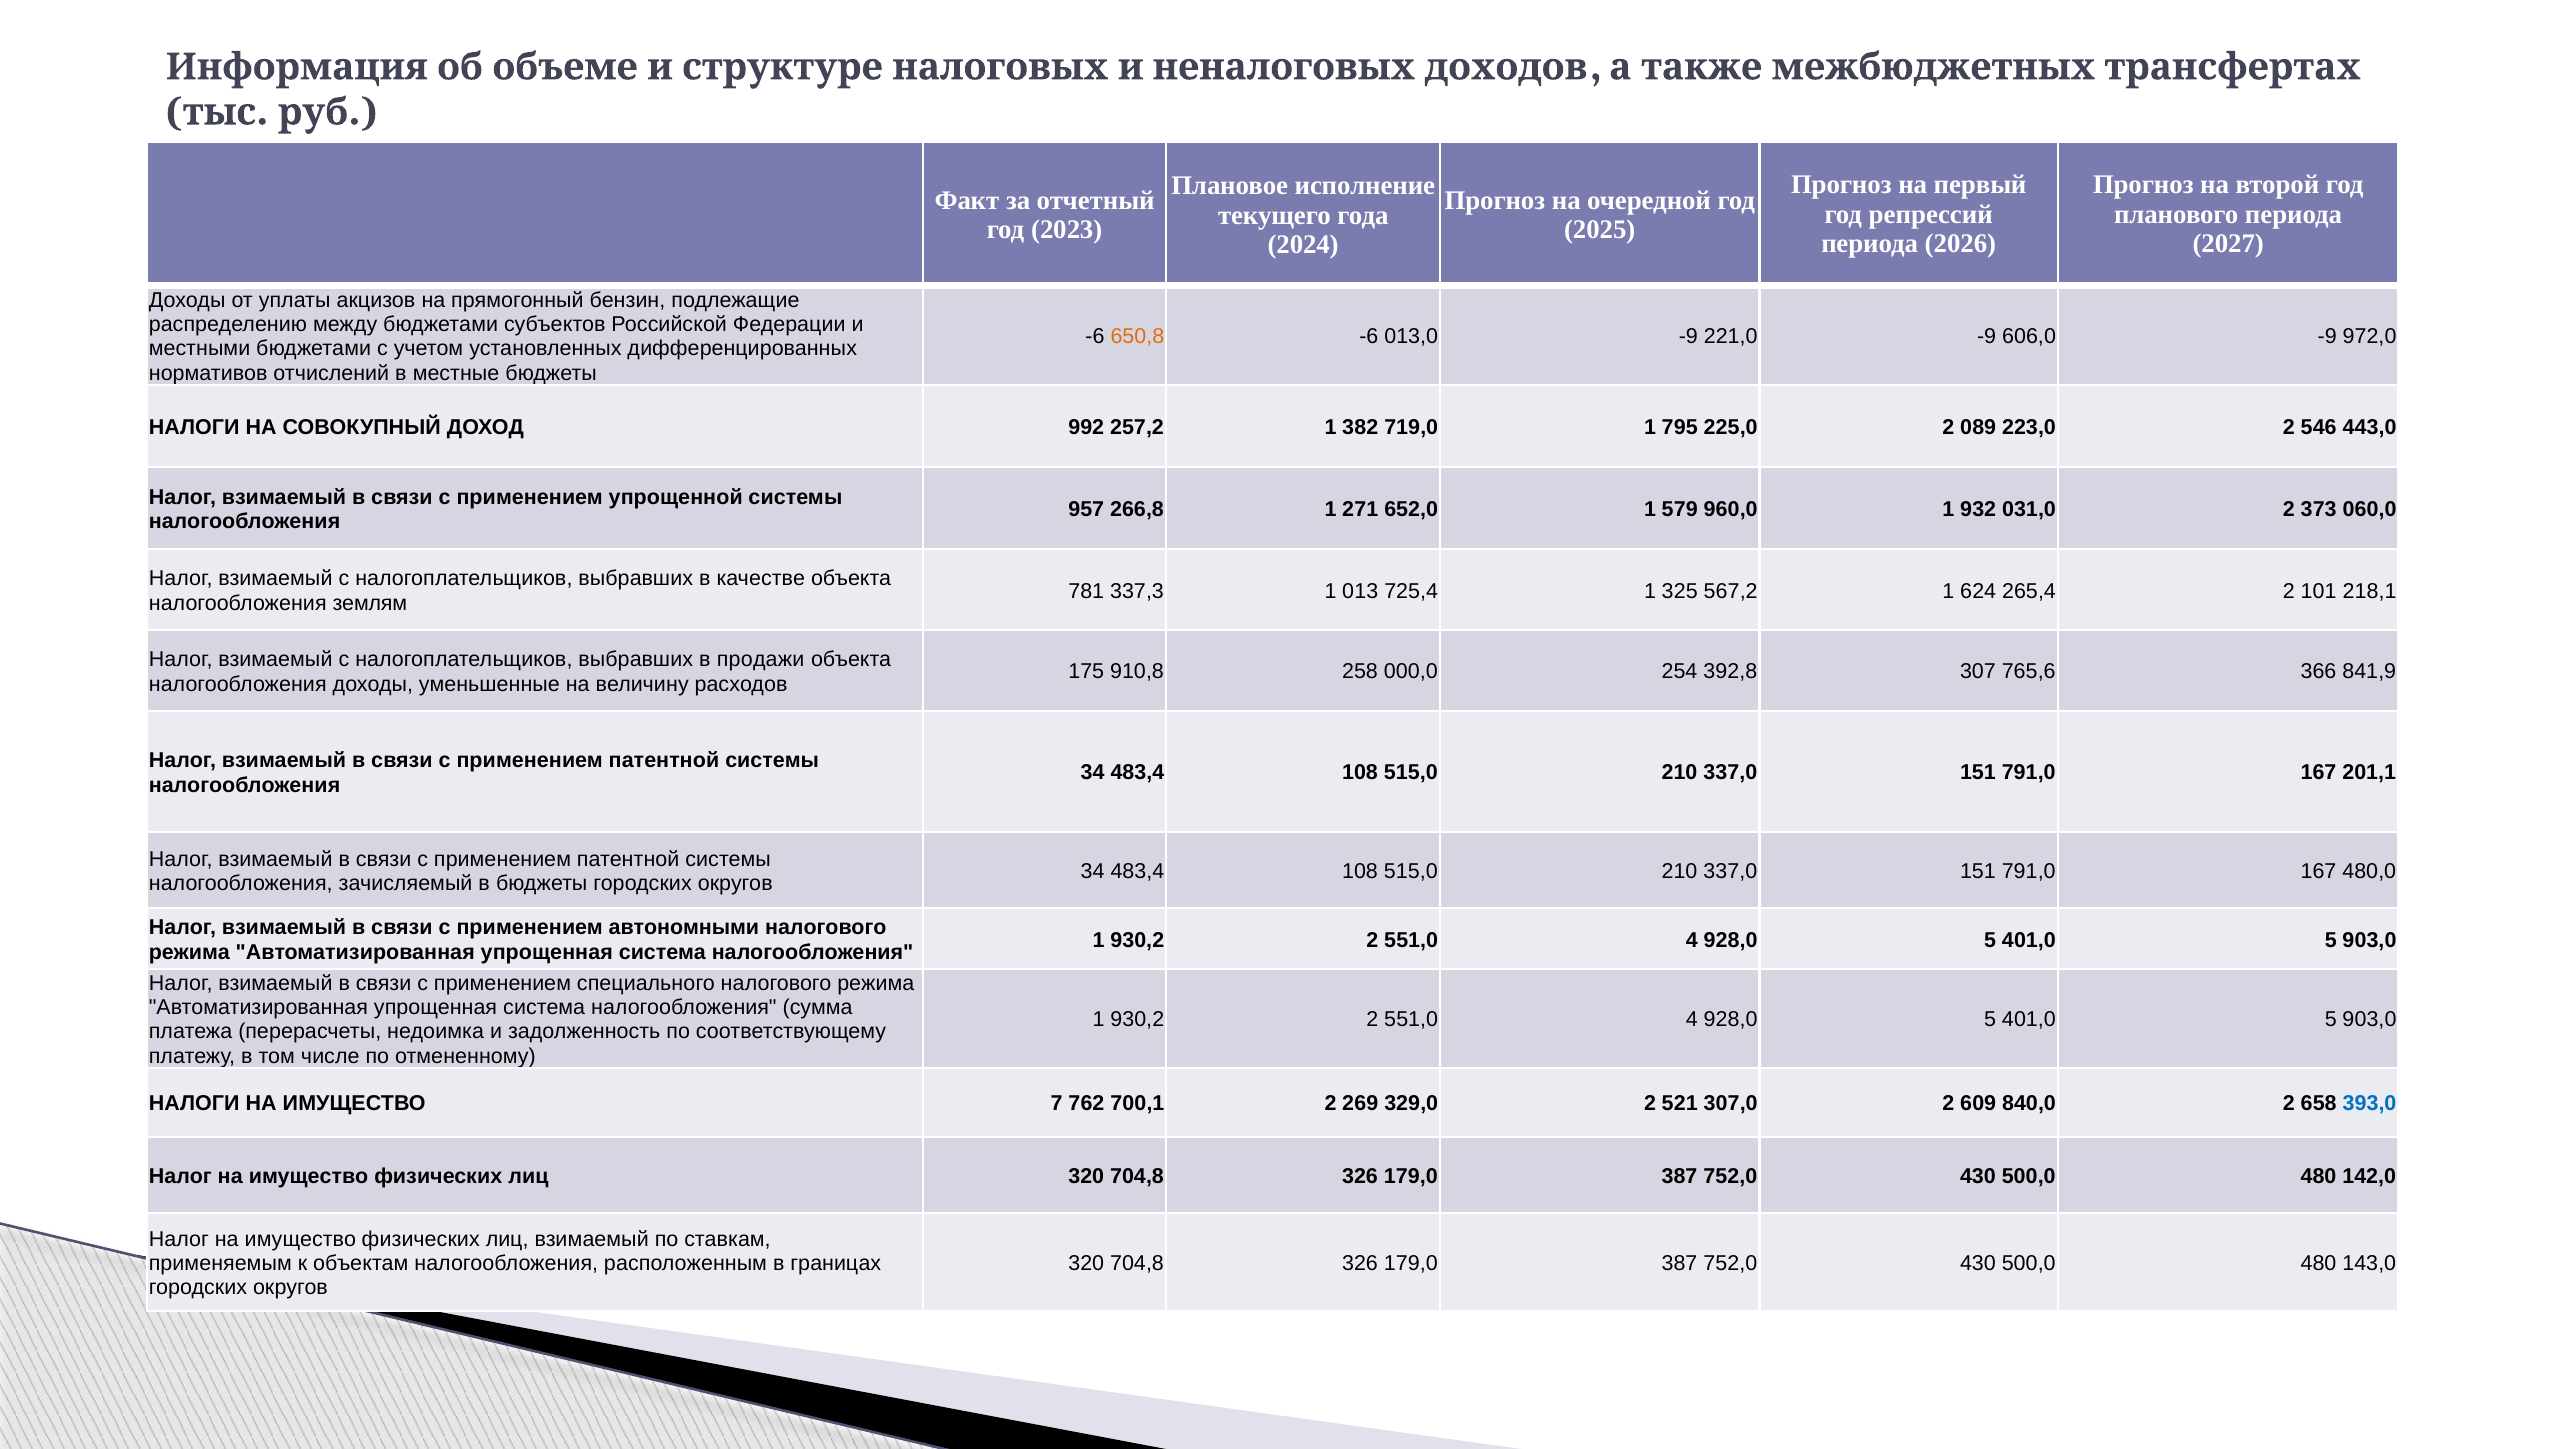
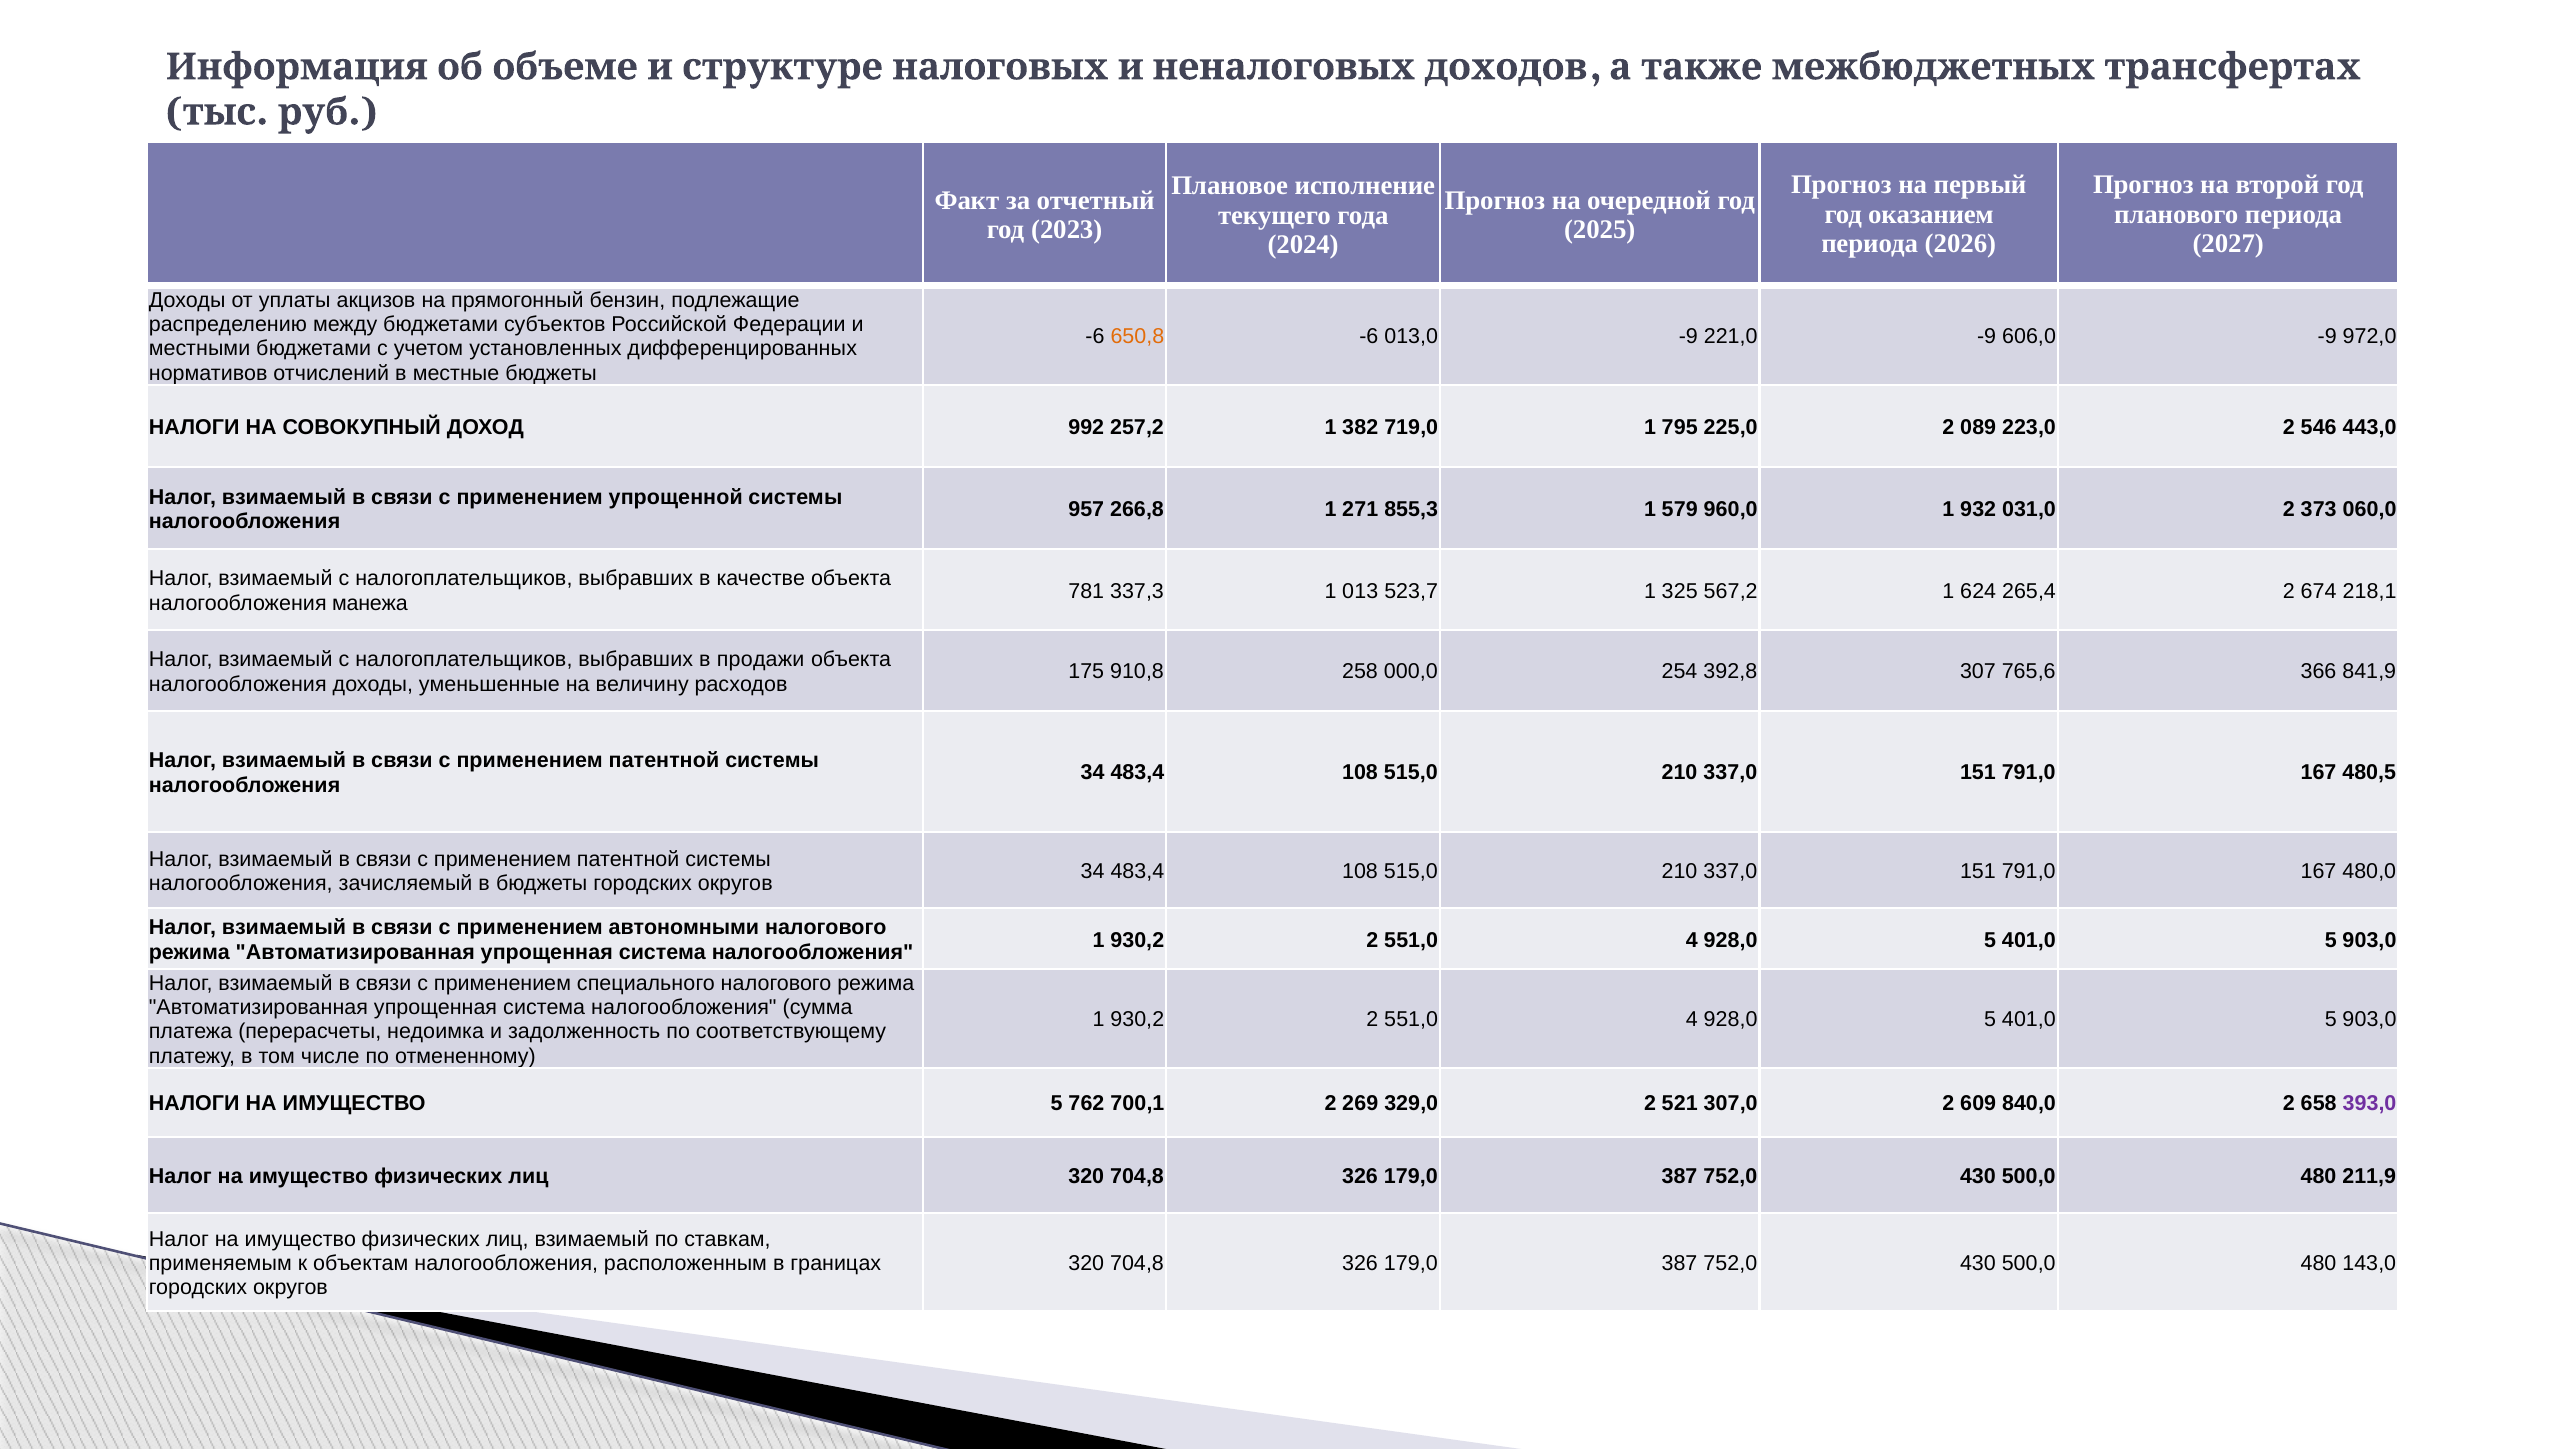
репрессий: репрессий -> оказанием (1931, 214)
652,0: 652,0 -> 855,3 (1411, 509)
725,4: 725,4 -> 523,7 (1411, 591)
101: 101 -> 674 (2319, 591)
землям: землям -> манежа (370, 603)
201,1: 201,1 -> 480,5 (2369, 773)
ИМУЩЕСТВО 7: 7 -> 5 (1057, 1104)
393,0 colour: blue -> purple (2370, 1104)
142,0: 142,0 -> 211,9 (2369, 1177)
